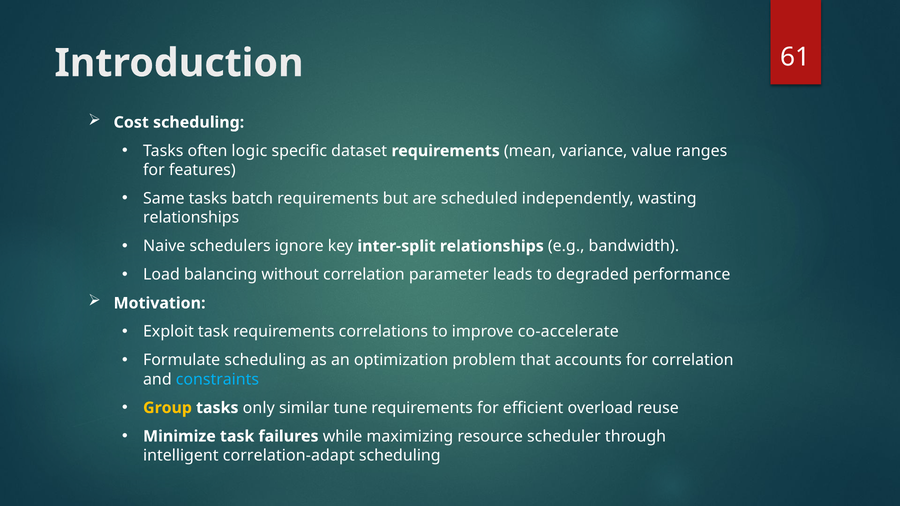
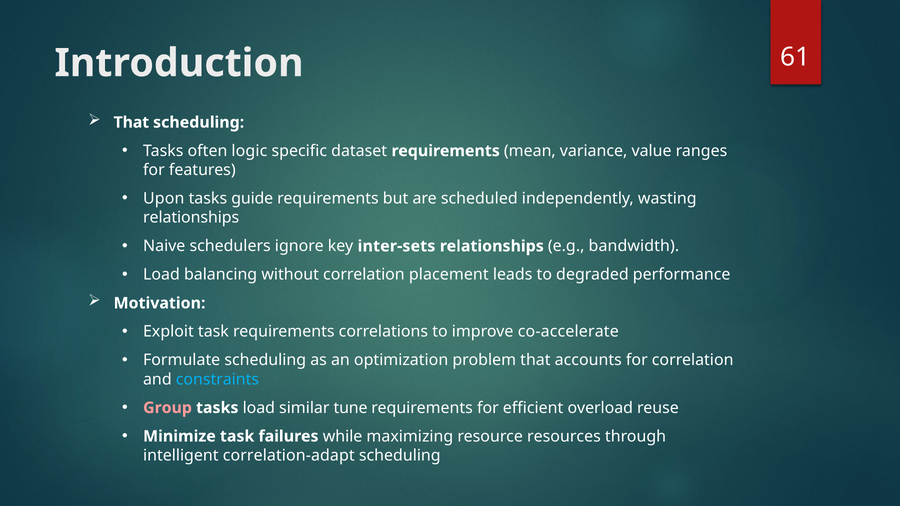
Cost: Cost -> That (131, 122)
Same: Same -> Upon (164, 199)
batch: batch -> guide (252, 199)
inter-split: inter-split -> inter-sets (396, 246)
parameter: parameter -> placement (449, 275)
Group colour: yellow -> pink (168, 408)
tasks only: only -> load (259, 408)
scheduler: scheduler -> resources (564, 436)
